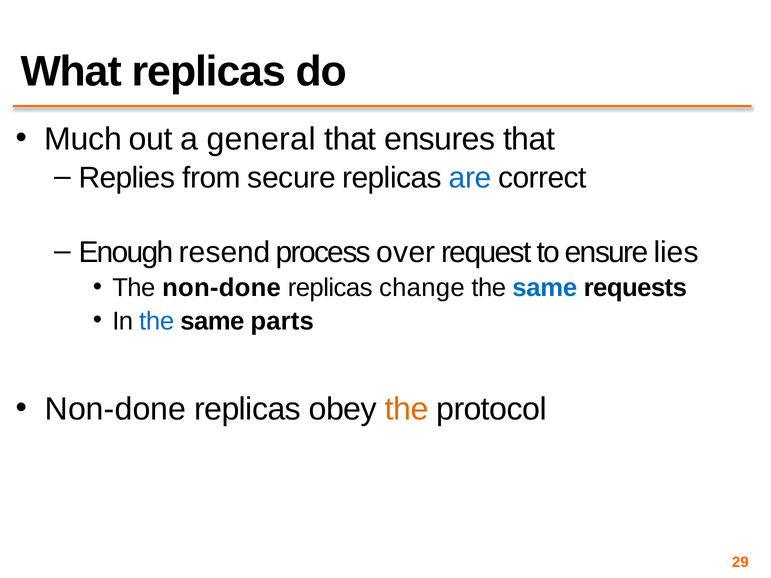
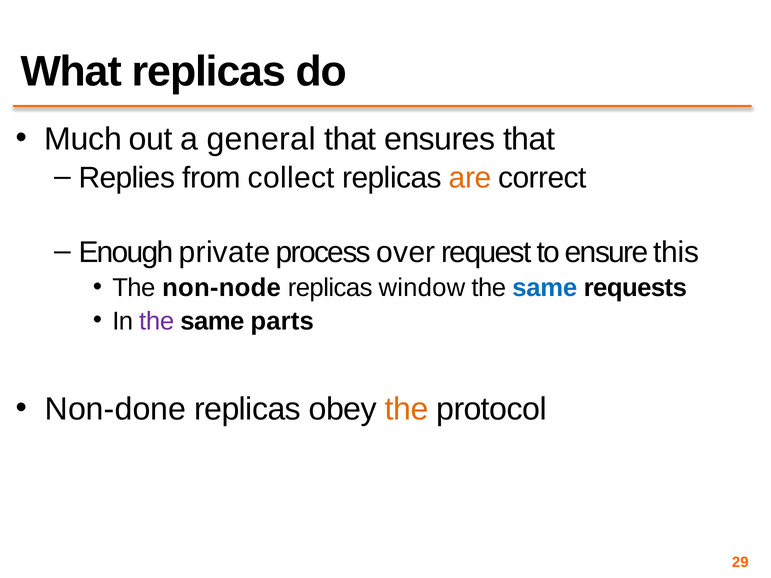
secure: secure -> collect (291, 178)
are colour: blue -> orange (470, 178)
resend: resend -> private (225, 252)
lies: lies -> this (676, 252)
The non-done: non-done -> non-node (222, 288)
change: change -> window (422, 288)
the colour: blue -> purple (157, 321)
